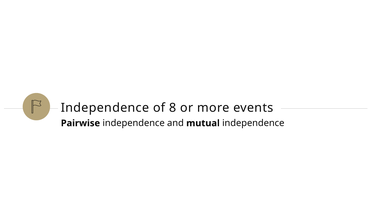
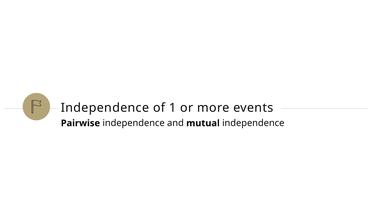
8: 8 -> 1 (173, 108)
